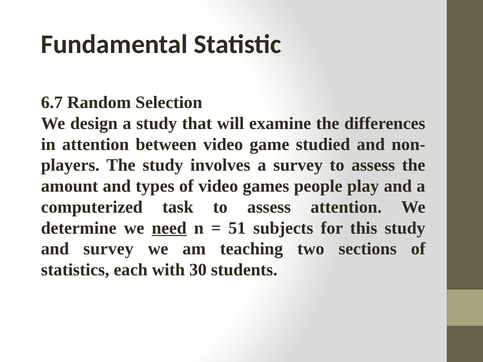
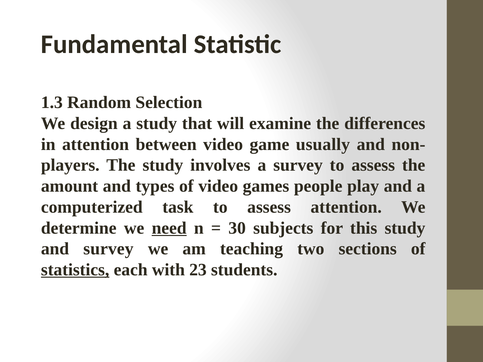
6.7: 6.7 -> 1.3 (52, 103)
studied: studied -> usually (323, 144)
51: 51 -> 30 (237, 228)
statistics underline: none -> present (75, 270)
30: 30 -> 23 (198, 270)
